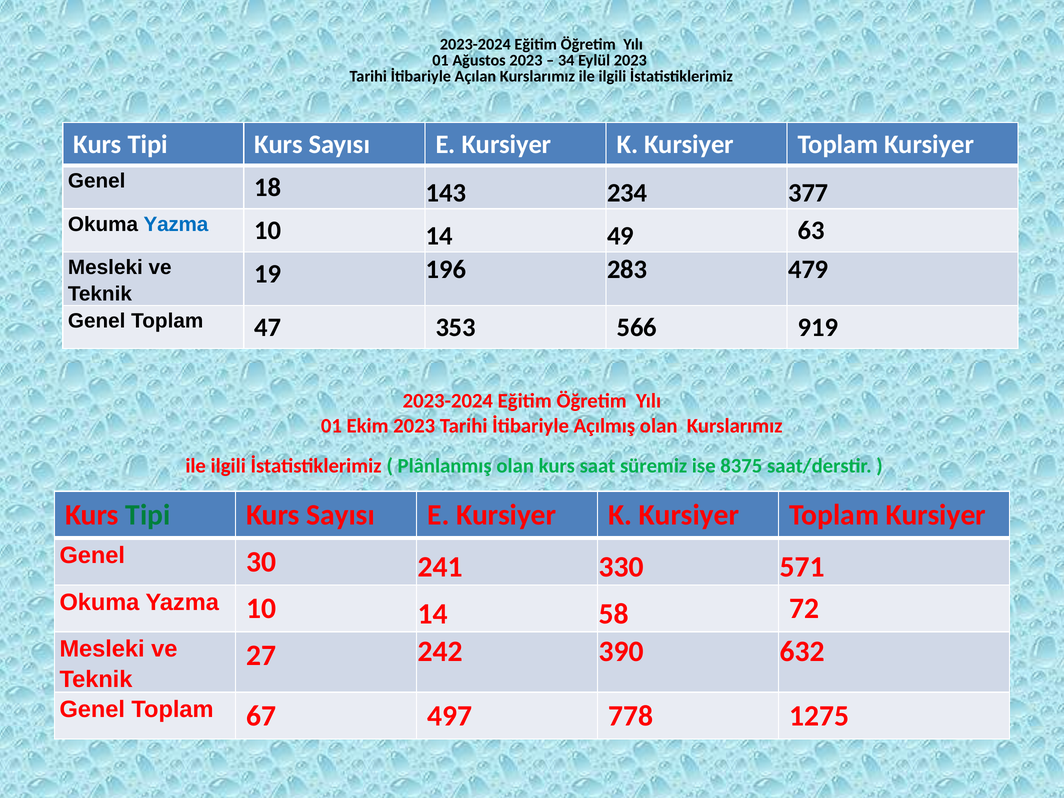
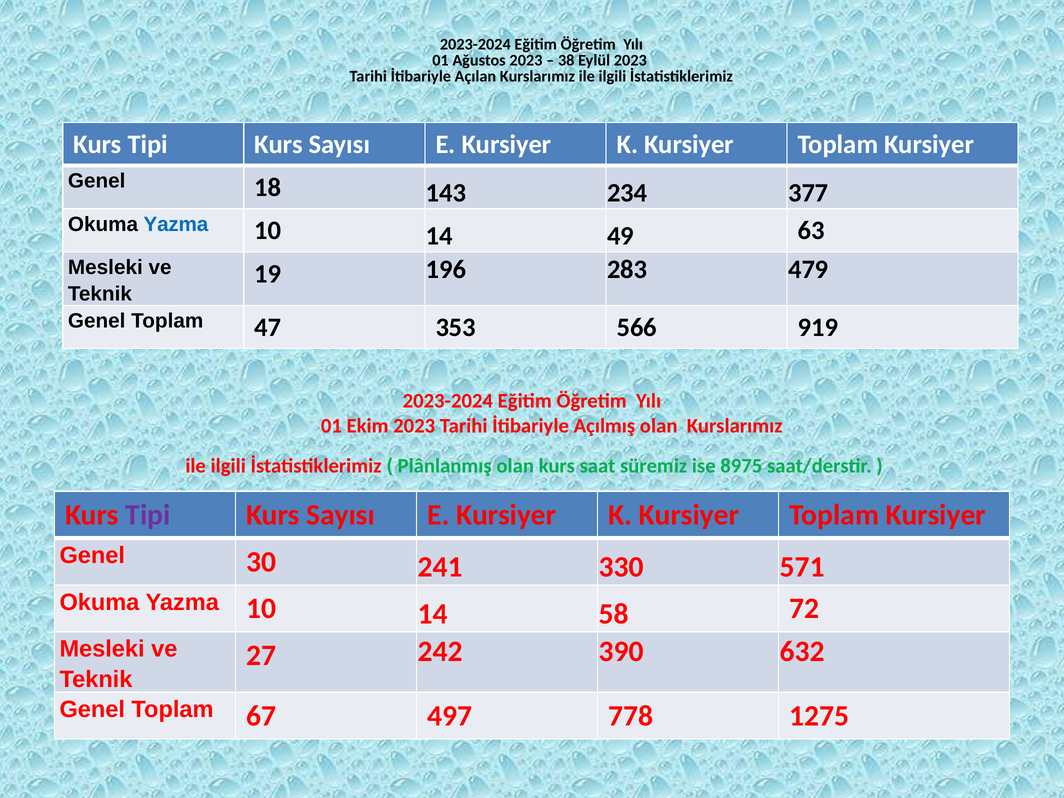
34: 34 -> 38 (566, 61)
8375: 8375 -> 8975 (741, 466)
Tipi colour: green -> purple (148, 515)
